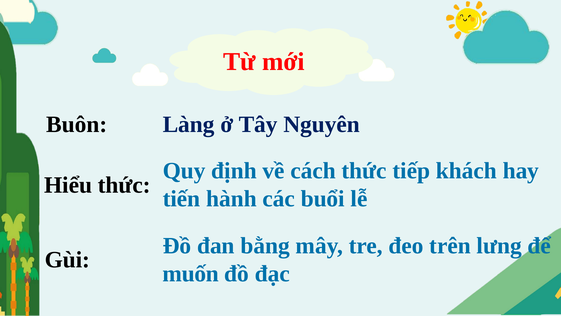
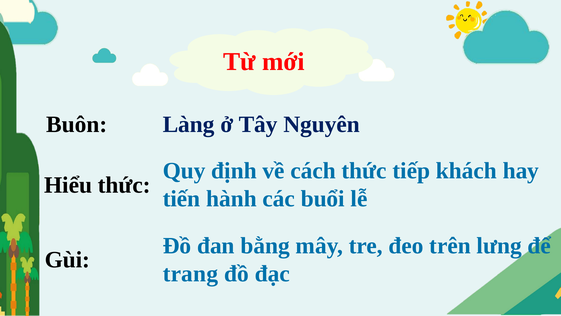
muốn: muốn -> trang (190, 273)
